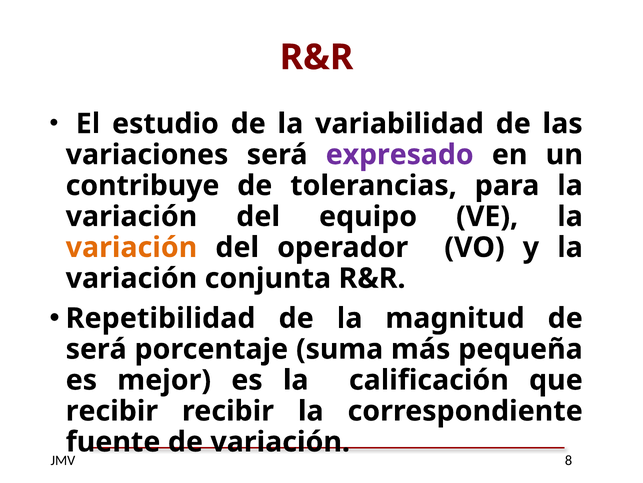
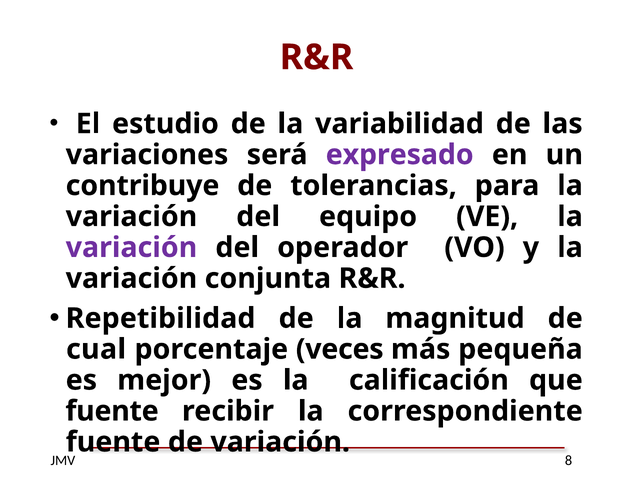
variación colour: orange -> purple (131, 247)
será: será -> cual (96, 349)
suma: suma -> veces (340, 349)
recibir: recibir -> fuente (112, 410)
